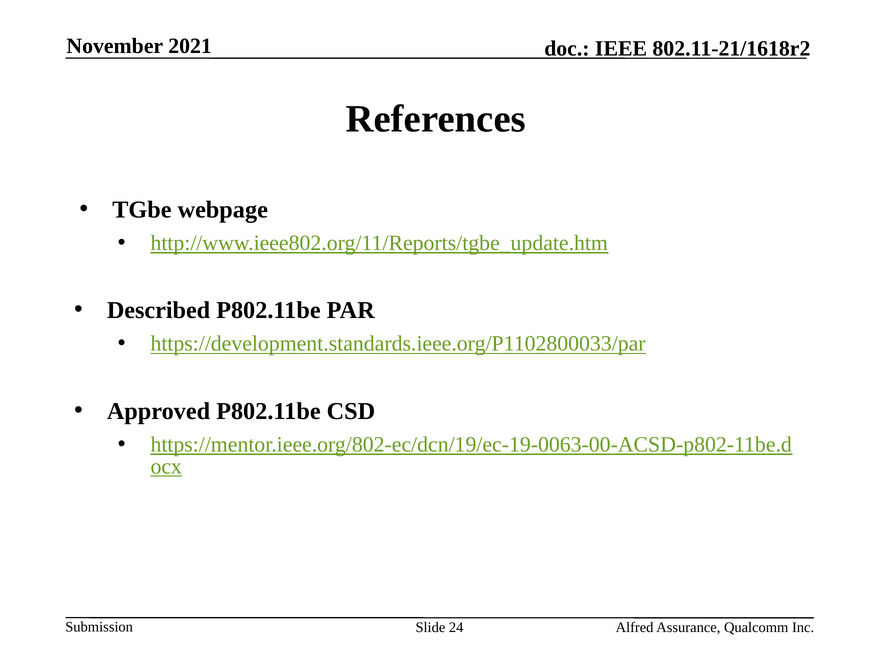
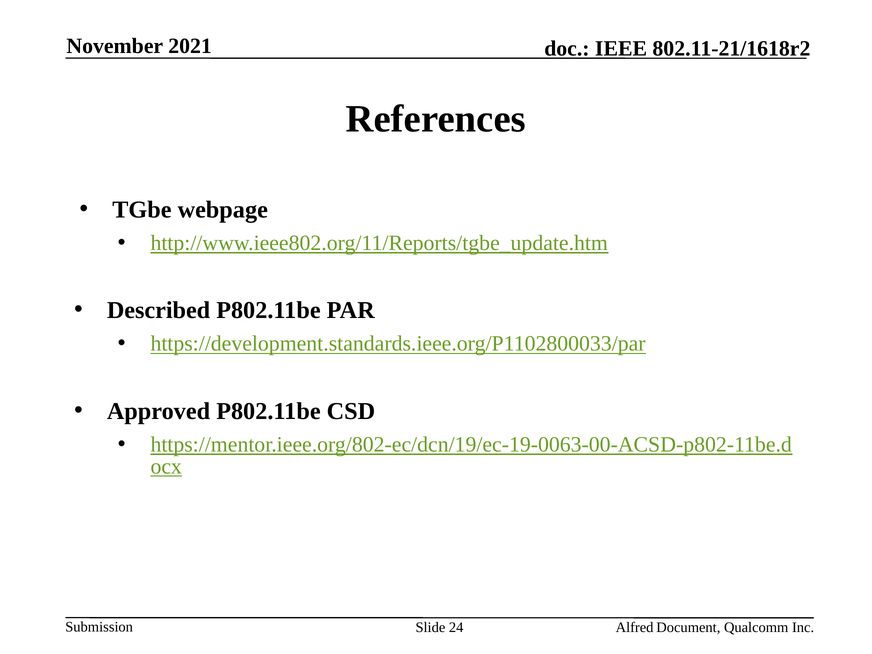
Assurance: Assurance -> Document (688, 627)
